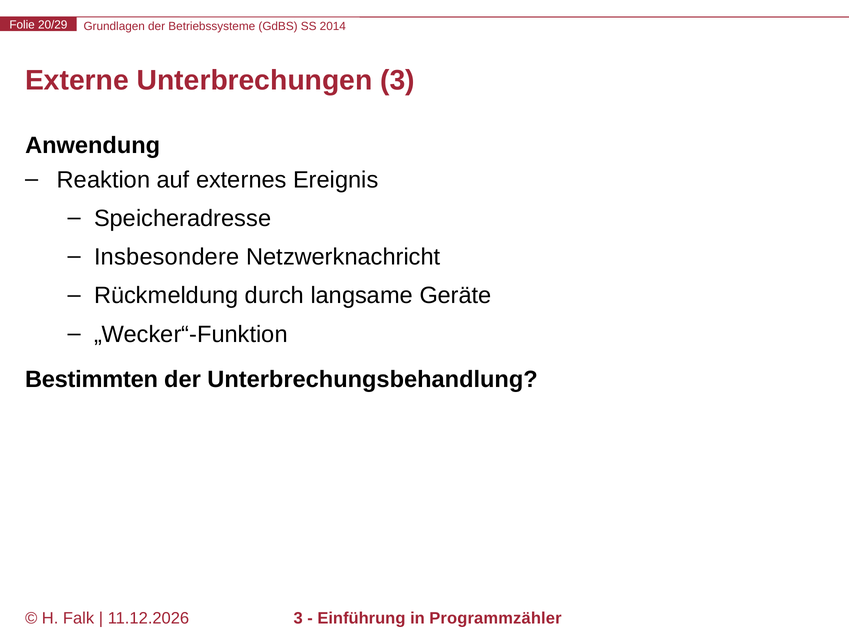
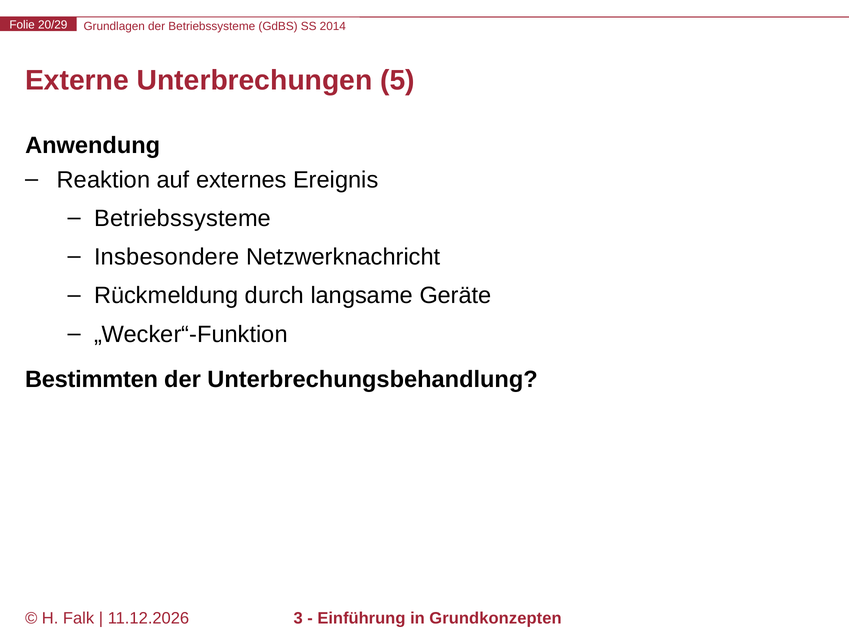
Unterbrechungen 3: 3 -> 5 (397, 81)
Speicheradresse: Speicheradresse -> Betriebssysteme (183, 219)
Programmzähler: Programmzähler -> Grundkonzepten (495, 619)
